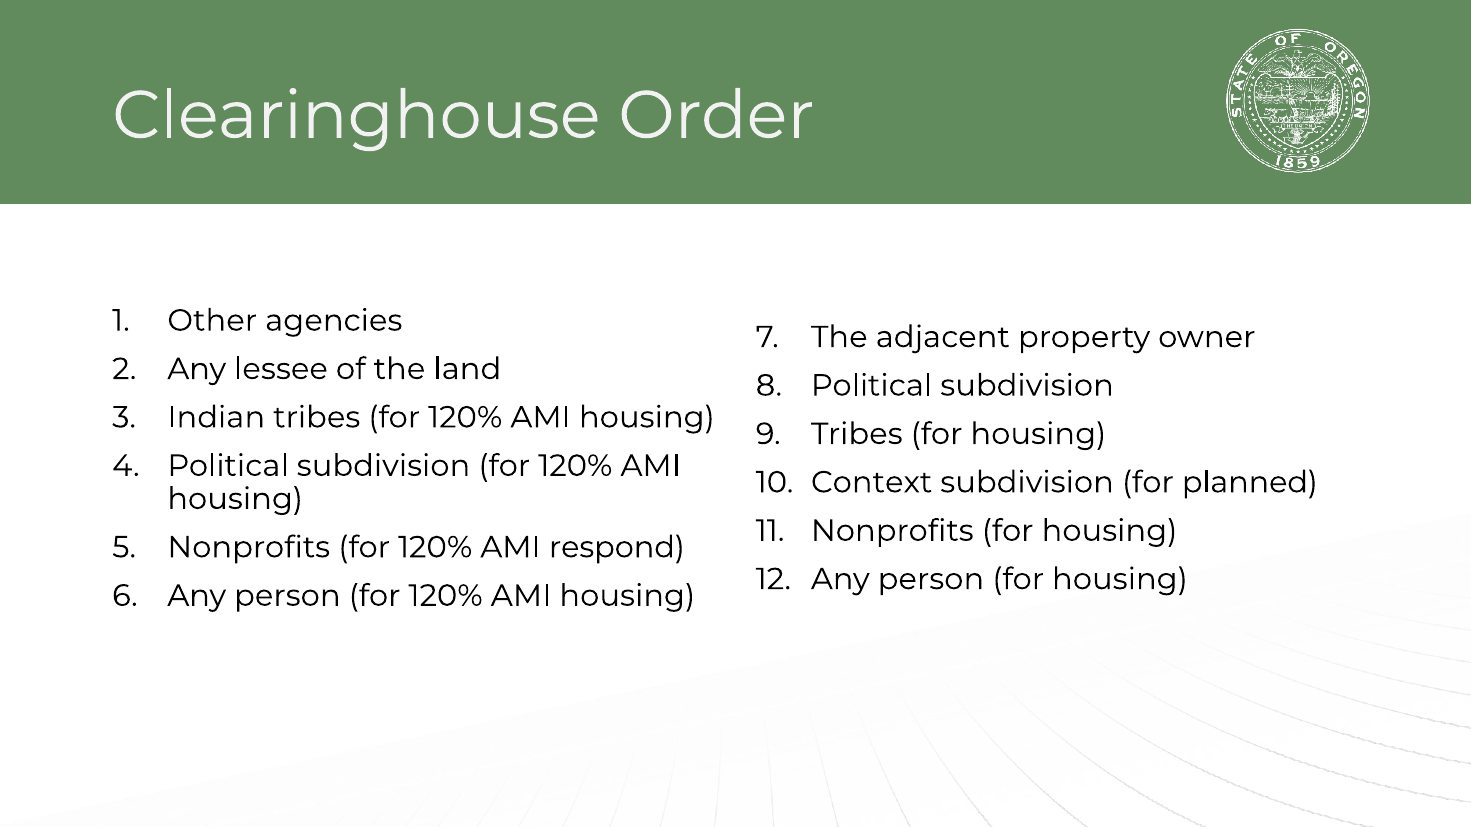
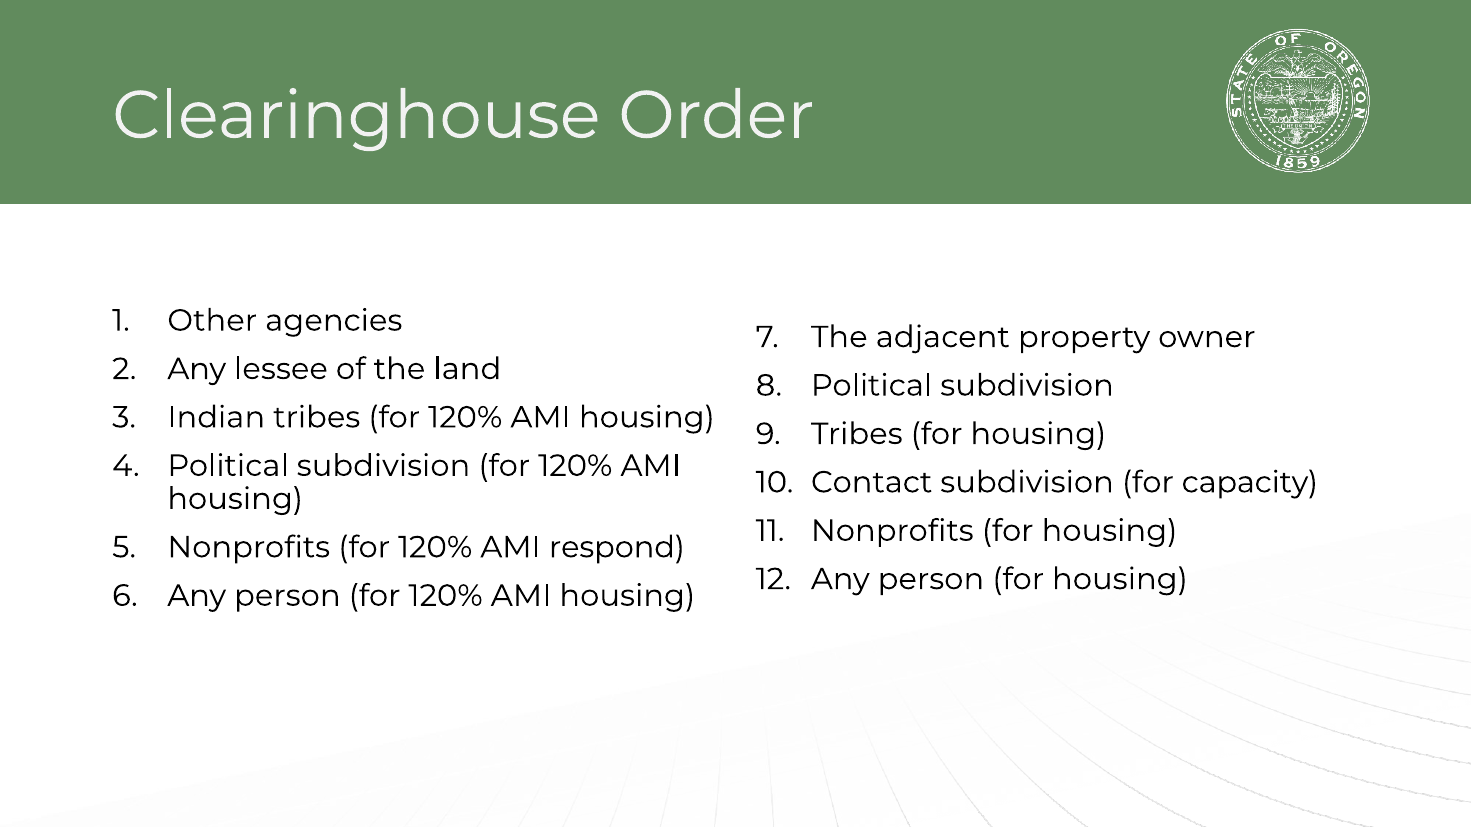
Context: Context -> Contact (872, 483)
planned: planned -> capacity (1250, 483)
